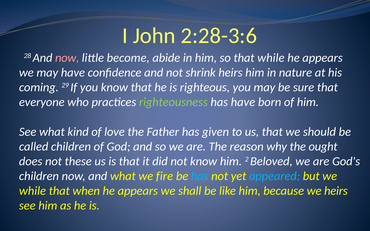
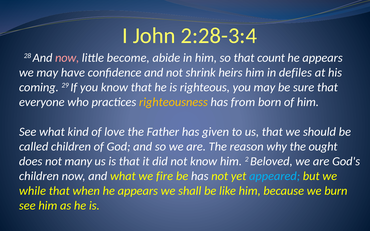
2:28-3:6: 2:28-3:6 -> 2:28-3:4 (219, 36)
that while: while -> count (271, 58)
nature: nature -> defiles (295, 73)
righteousness colour: light green -> yellow (173, 102)
has have: have -> from (243, 102)
these: these -> many (78, 161)
has colour: light blue -> white (200, 176)
we heirs: heirs -> burn (336, 191)
